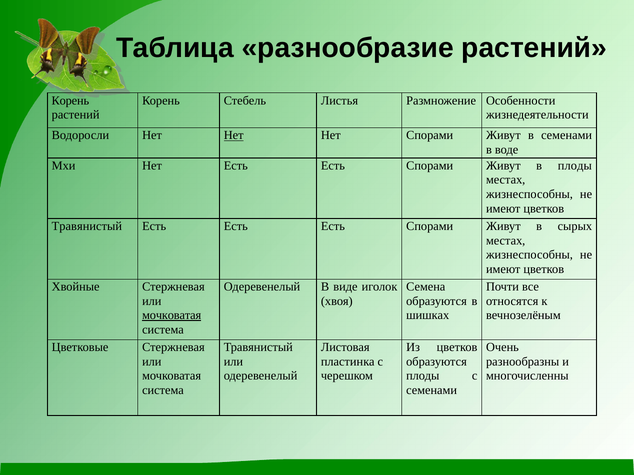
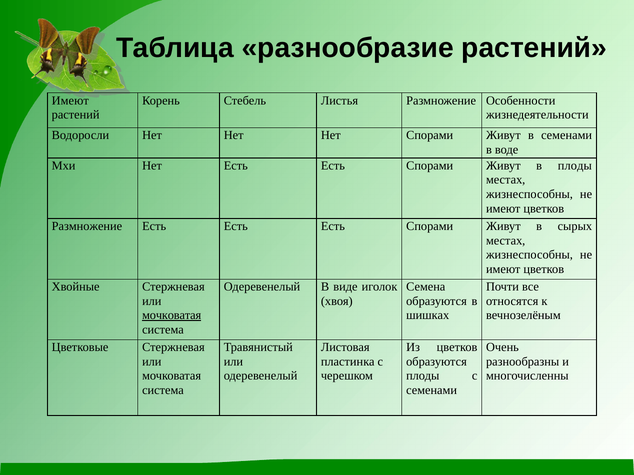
Корень: Корень -> Имеют (70, 101)
Нет underline: present -> none (234, 135)
Травянистый: Травянистый -> Размножение (87, 226)
